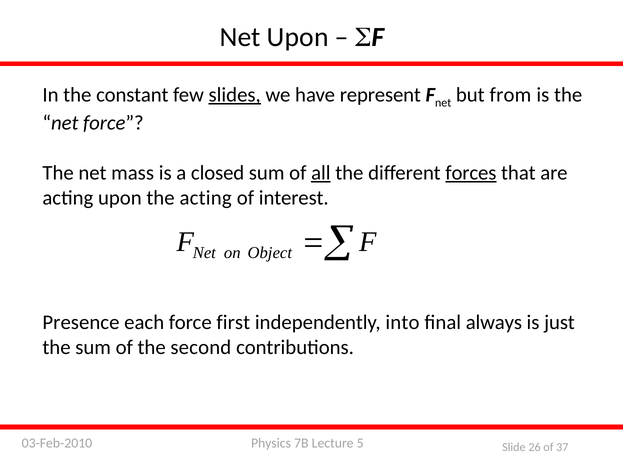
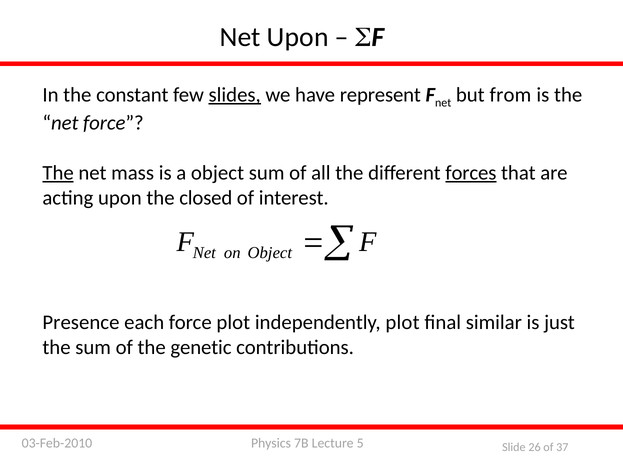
The underline: none -> present (58, 173)
a closed: closed -> object (218, 173)
all underline: present -> none (321, 173)
the acting: acting -> closed (206, 198)
force first: first -> plot (233, 323)
independently into: into -> plot (402, 323)
always: always -> similar (494, 323)
second: second -> genetic (201, 347)
